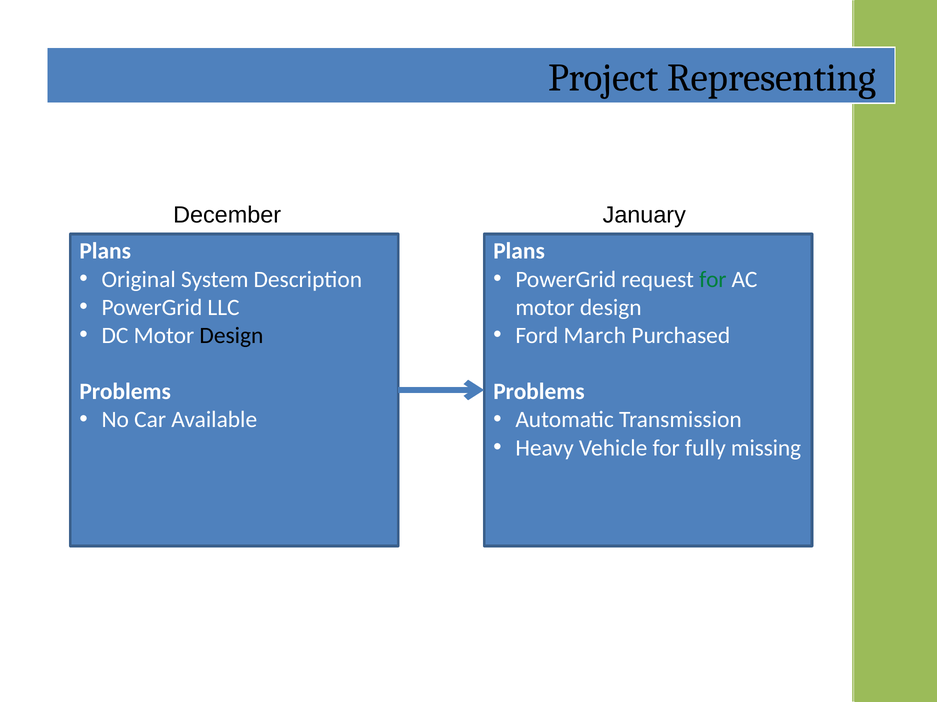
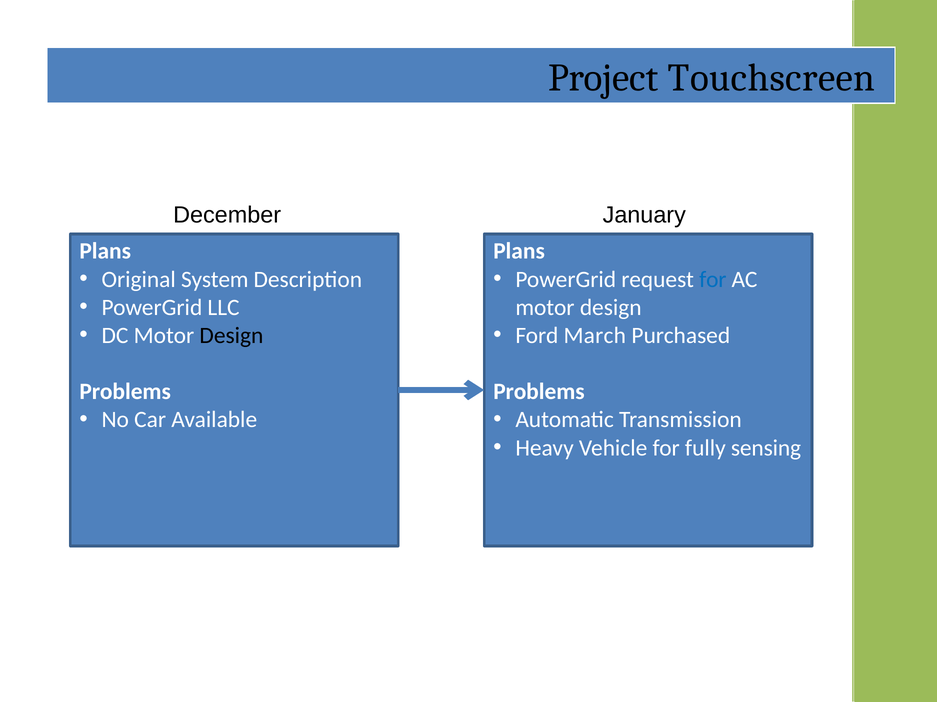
Representing: Representing -> Touchscreen (772, 78)
for colour: green -> blue (713, 280)
missing: missing -> sensing (766, 448)
